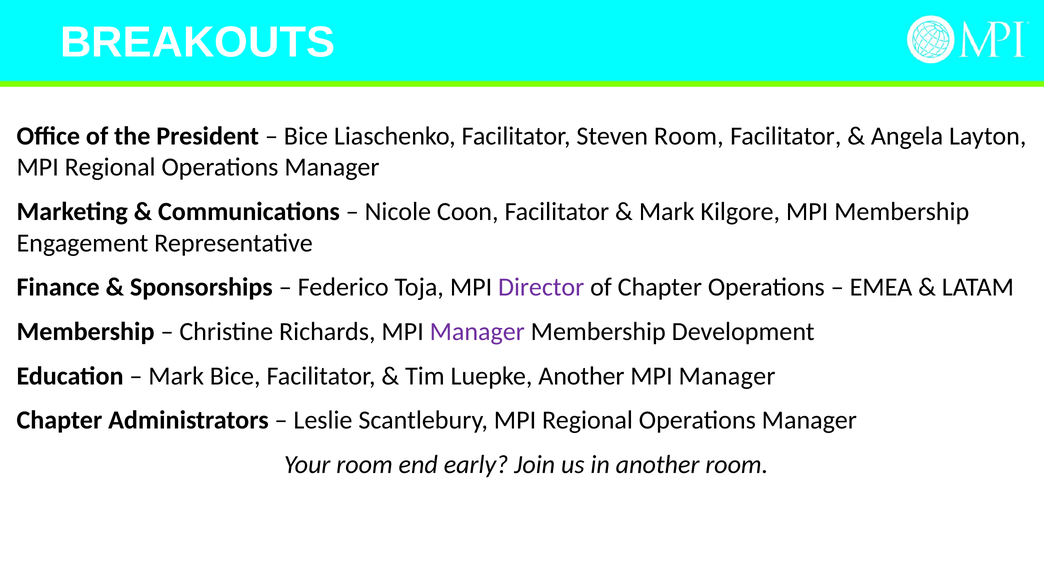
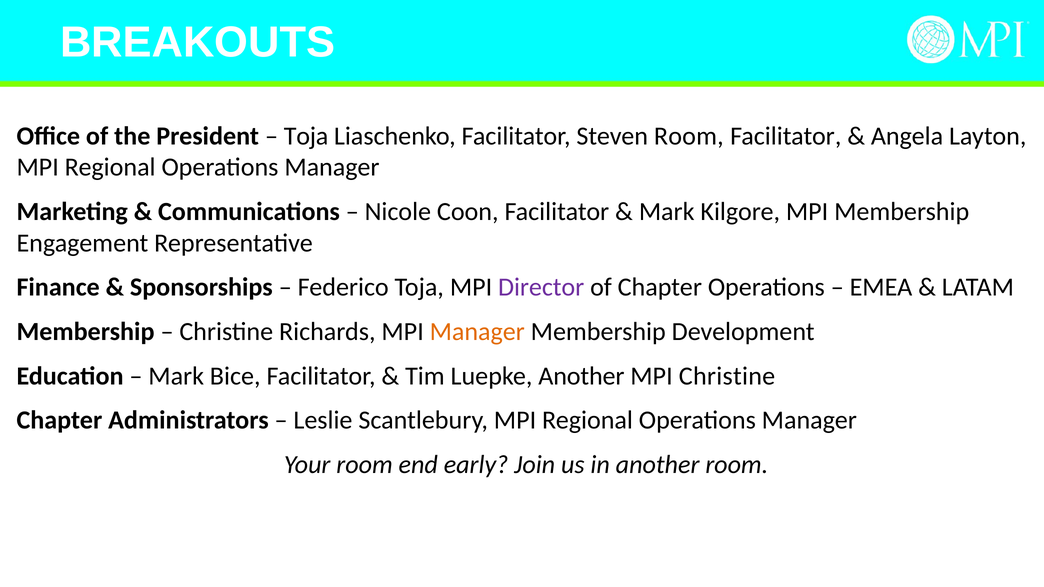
Bice: Bice -> Toja (306, 136)
Manager colour: purple -> orange (477, 332)
Manager: Manager -> Christine (727, 376)
